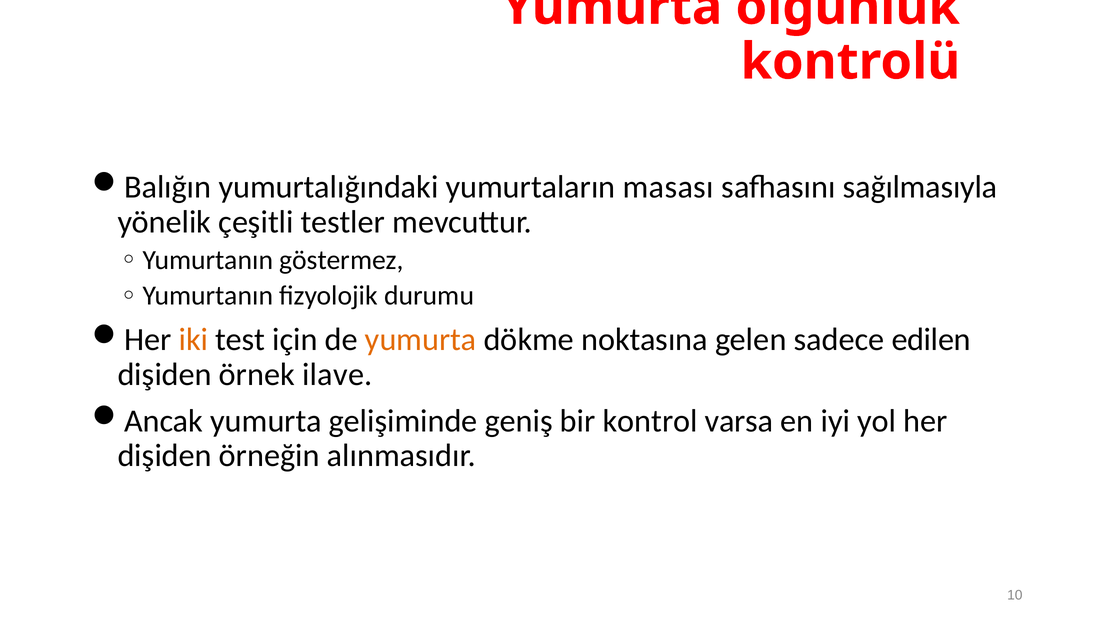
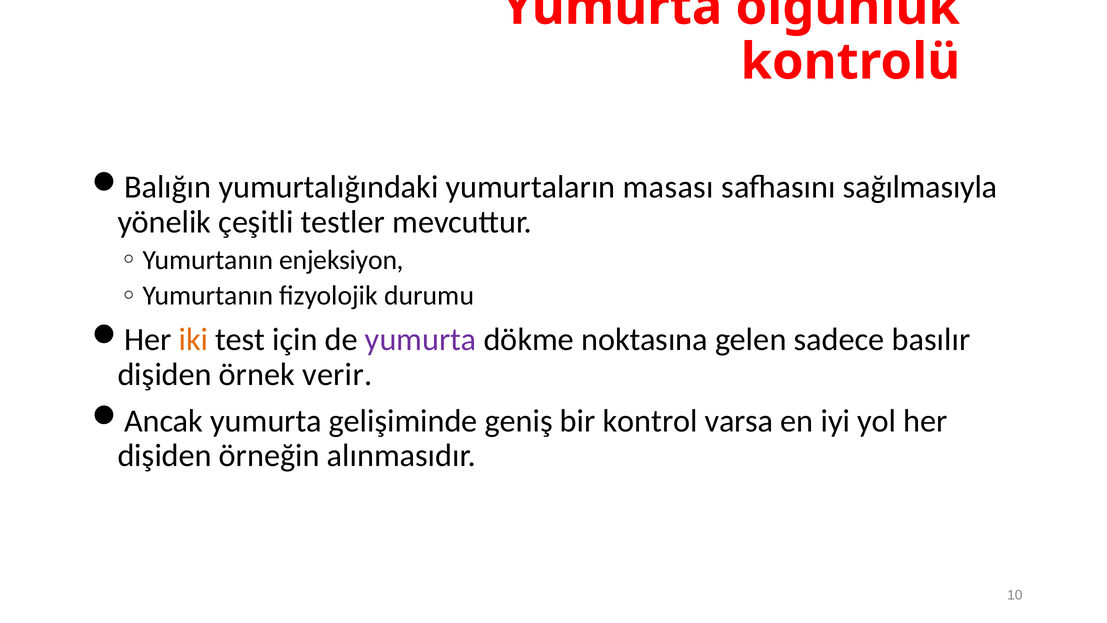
göstermez: göstermez -> enjeksiyon (342, 260)
yumurta colour: orange -> purple (421, 340)
edilen: edilen -> basılır (931, 340)
ilave: ilave -> verir (337, 374)
